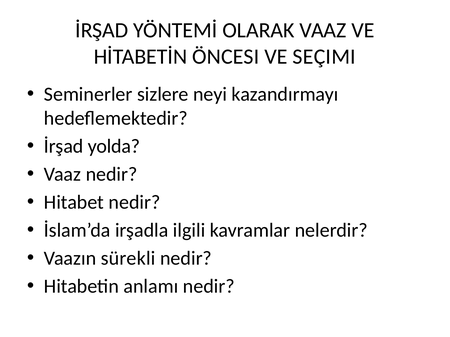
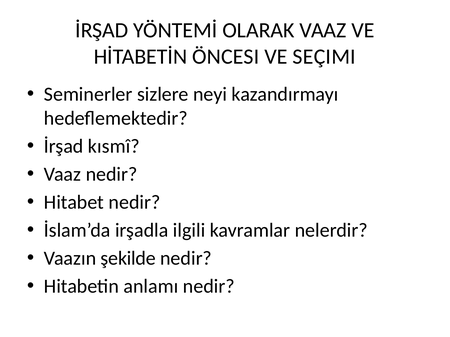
yolda: yolda -> kısmî (114, 146)
sürekli: sürekli -> şekilde (128, 259)
